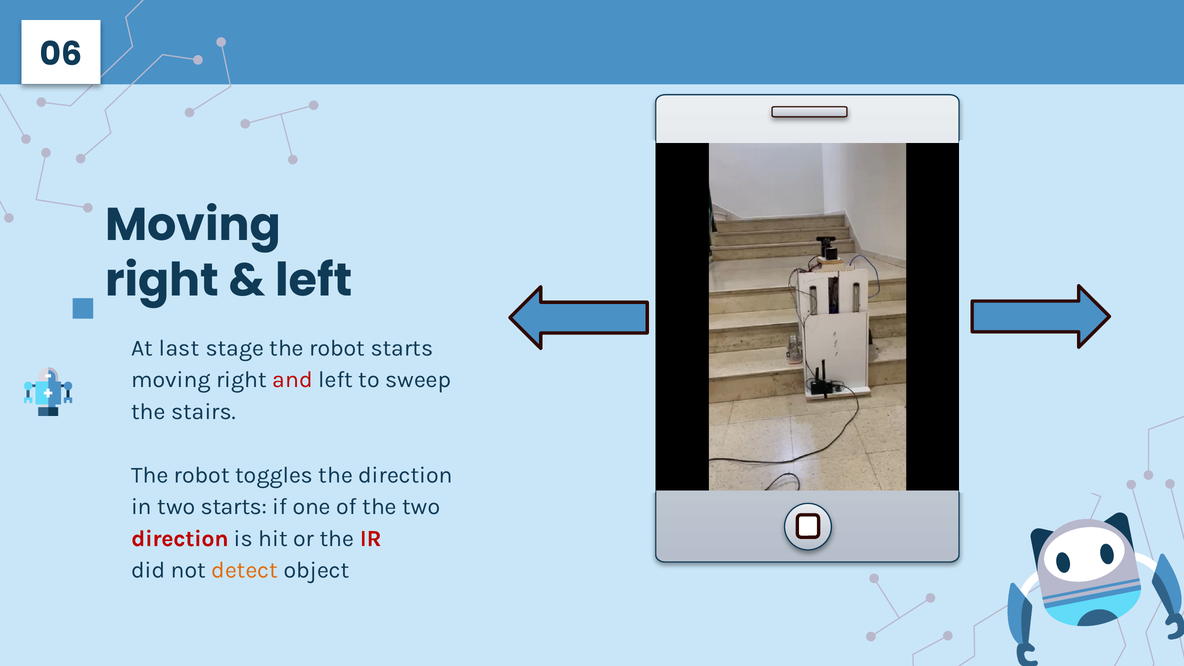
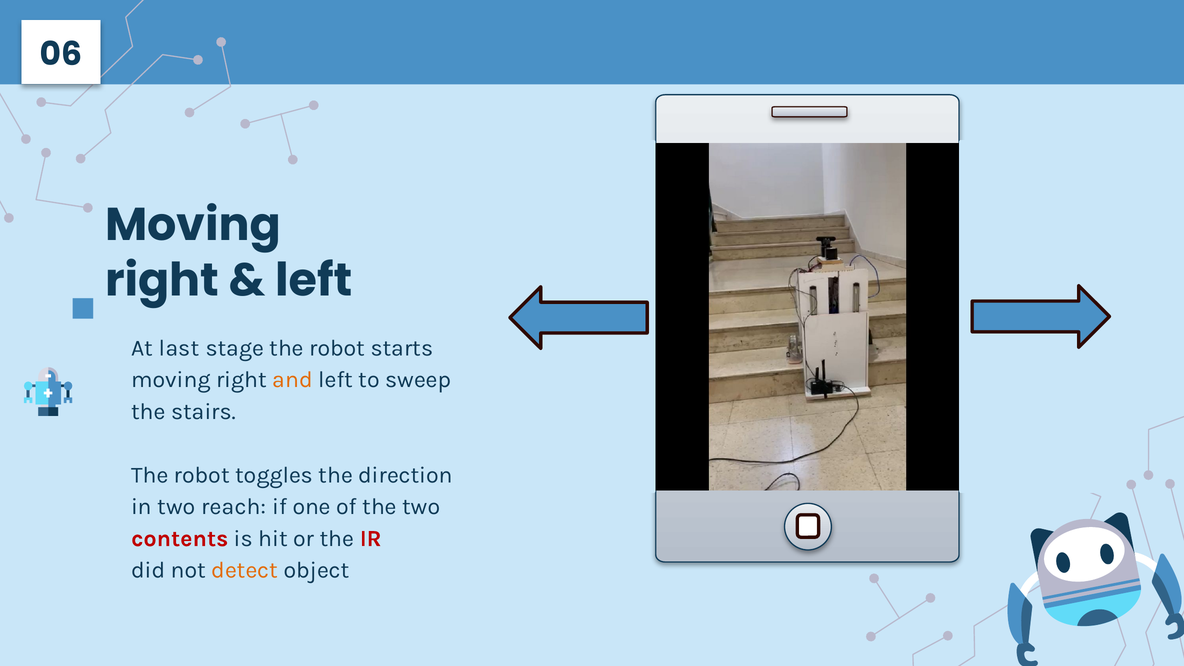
and colour: red -> orange (293, 380)
two starts: starts -> reach (234, 507)
direction: direction -> contents (180, 538)
